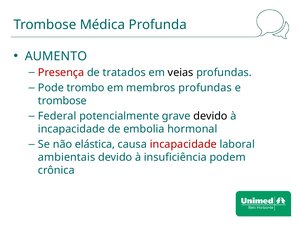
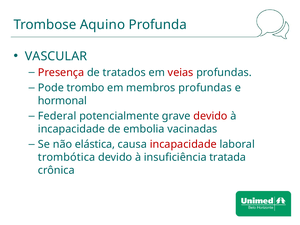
Médica: Médica -> Aquino (102, 25)
AUMENTO: AUMENTO -> VASCULAR (56, 56)
veias colour: black -> red (181, 72)
trombose: trombose -> hormonal (62, 101)
devido colour: black -> red (210, 116)
hormonal: hormonal -> vacinadas (192, 129)
ambientais: ambientais -> trombótica (67, 157)
podem: podem -> tratada (228, 157)
